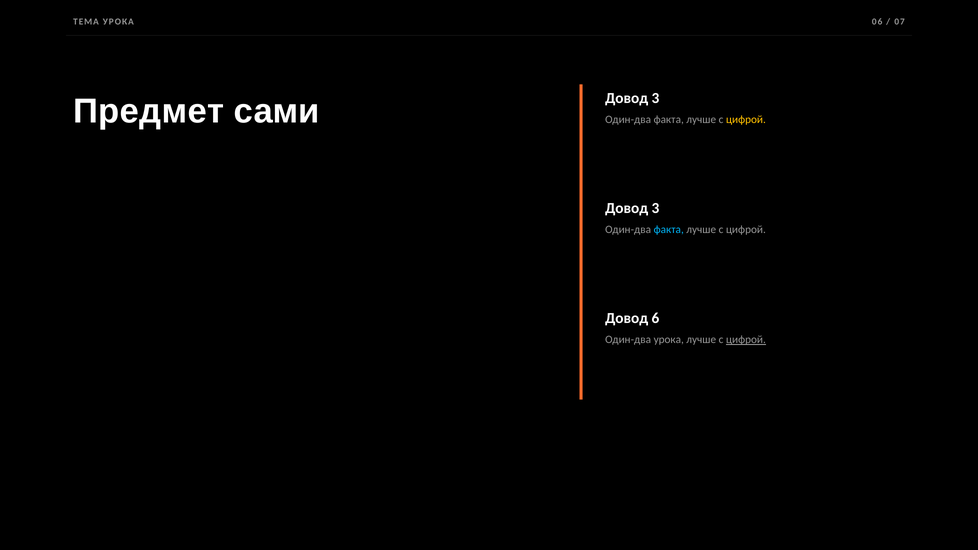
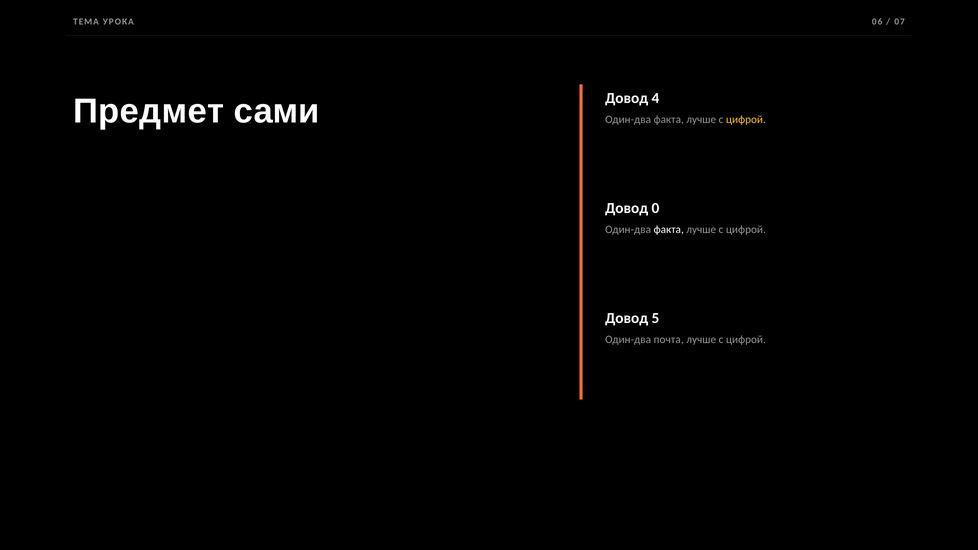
сами Довод 3: 3 -> 4 (655, 98)
3: 3 -> 0 (655, 208)
факта colour: light blue -> white (669, 230)
6: 6 -> 5 (655, 318)
Один-два урока: урока -> почта (669, 340)
цифрой underline: present -> none (746, 340)
